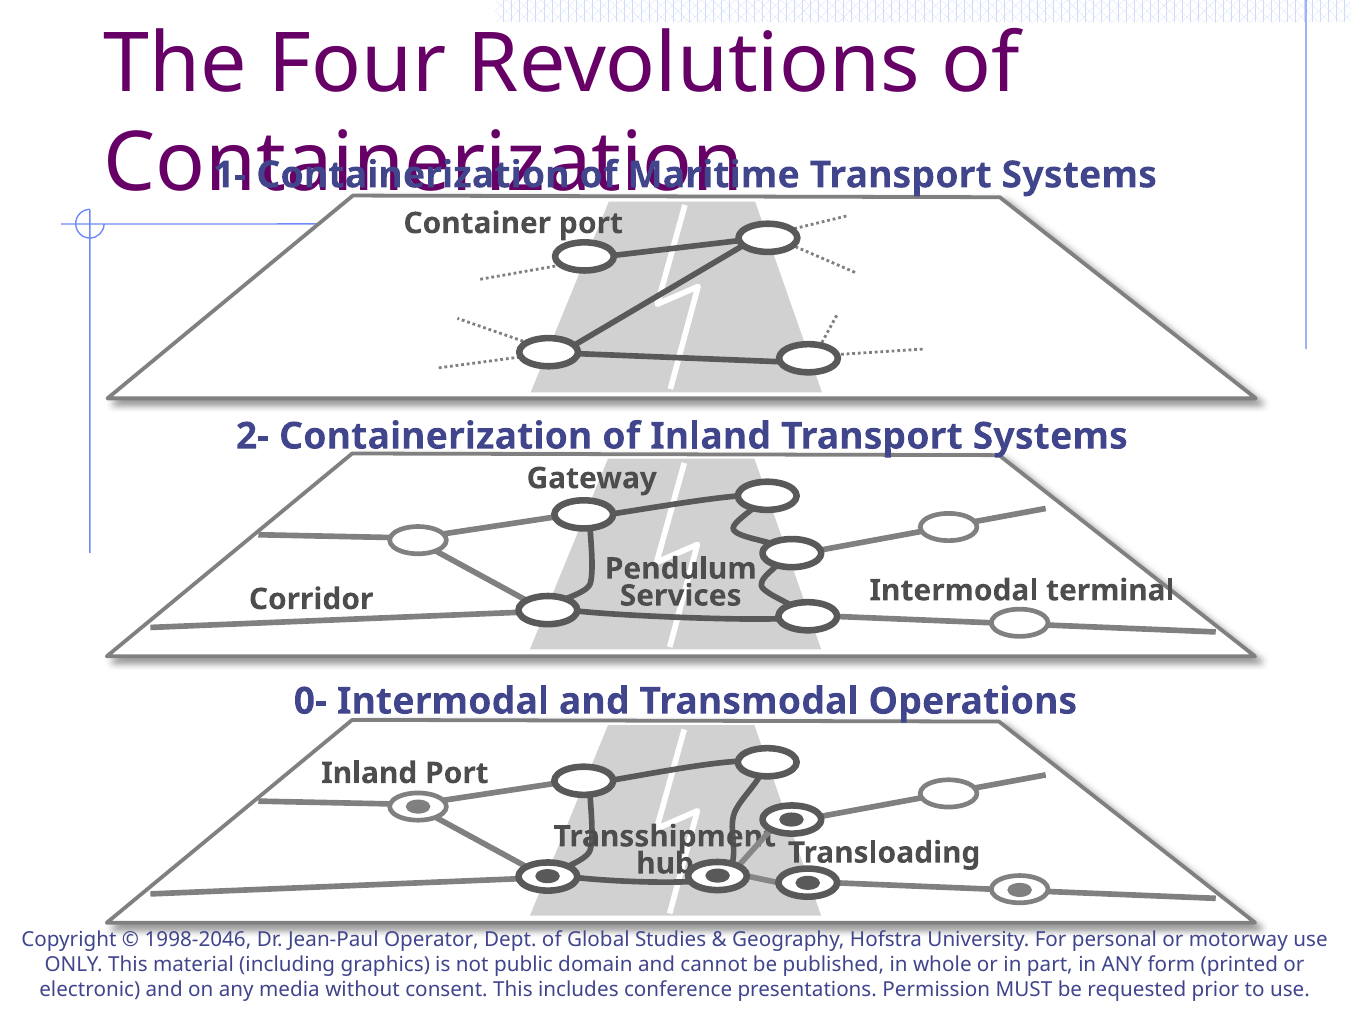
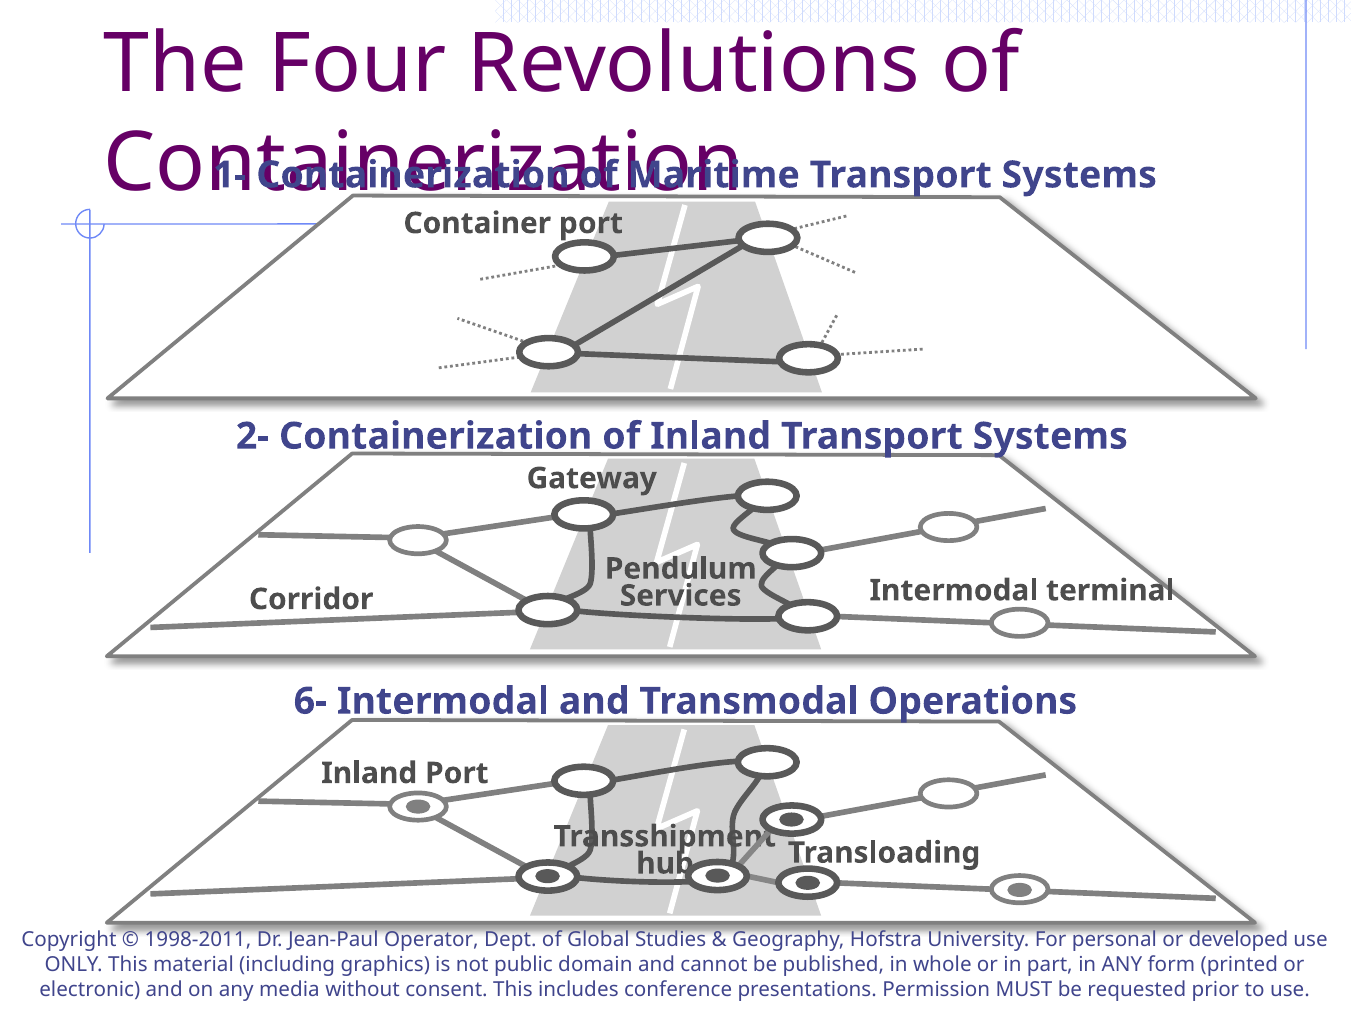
0-: 0- -> 6- (310, 701)
1998-2046: 1998-2046 -> 1998-2011 (198, 939)
motorway: motorway -> developed (1238, 939)
